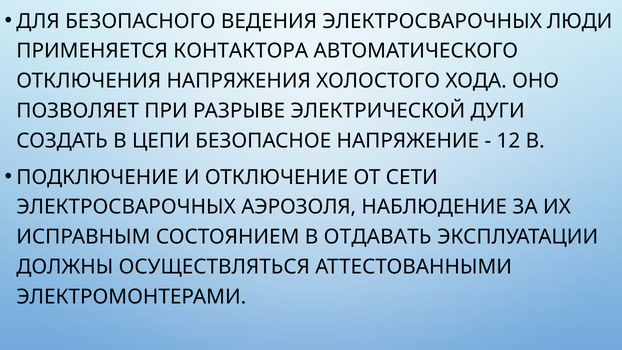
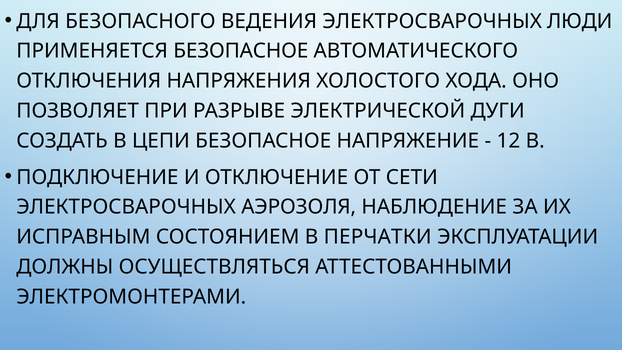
ПРИМЕНЯЕТСЯ КОНТАКТОРА: КОНТАКТОРА -> БЕЗОПАСНОЕ (241, 51)
ОТДАВАТЬ: ОТДАВАТЬ -> ПЕРЧАТКИ (378, 237)
